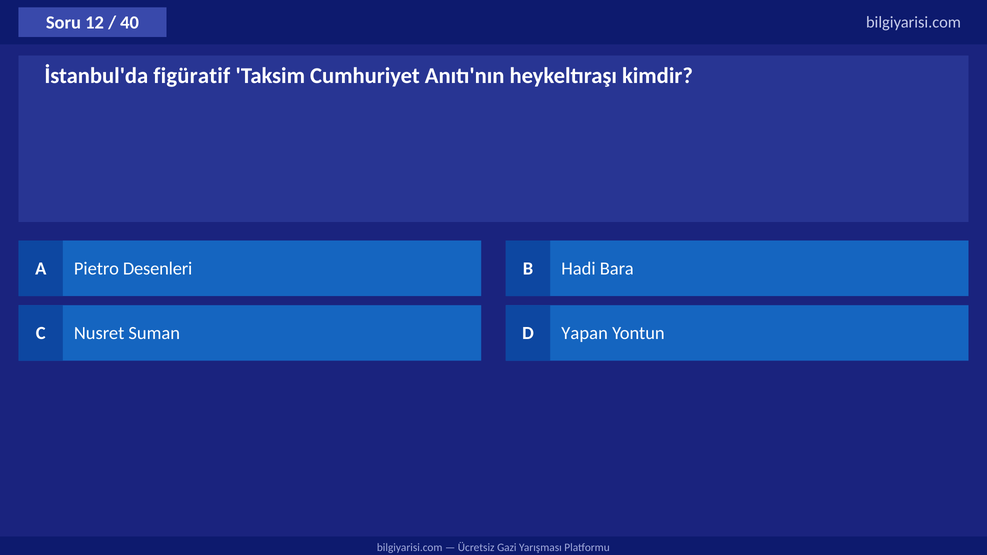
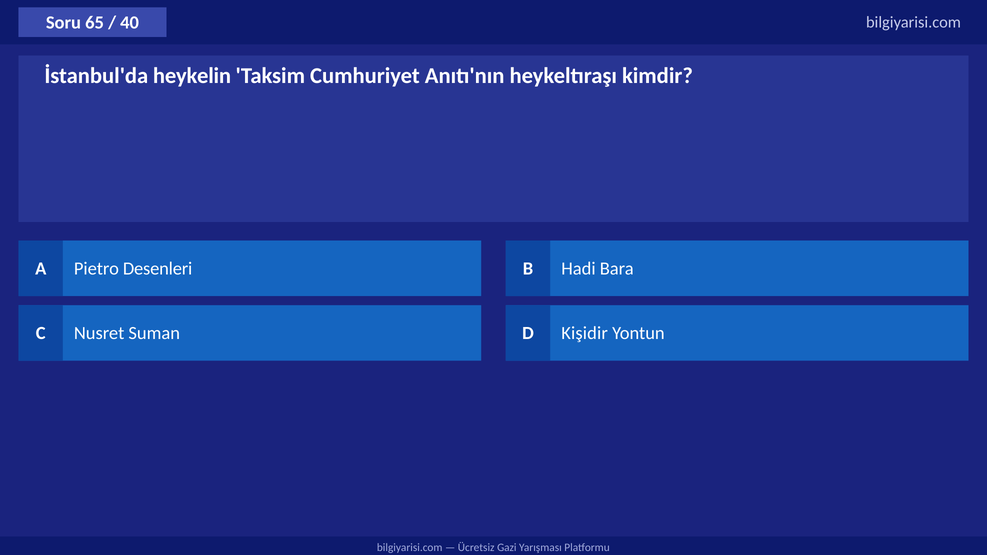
12: 12 -> 65 (95, 23)
figüratif: figüratif -> heykelin (192, 76)
Yapan: Yapan -> Kişidir (585, 333)
